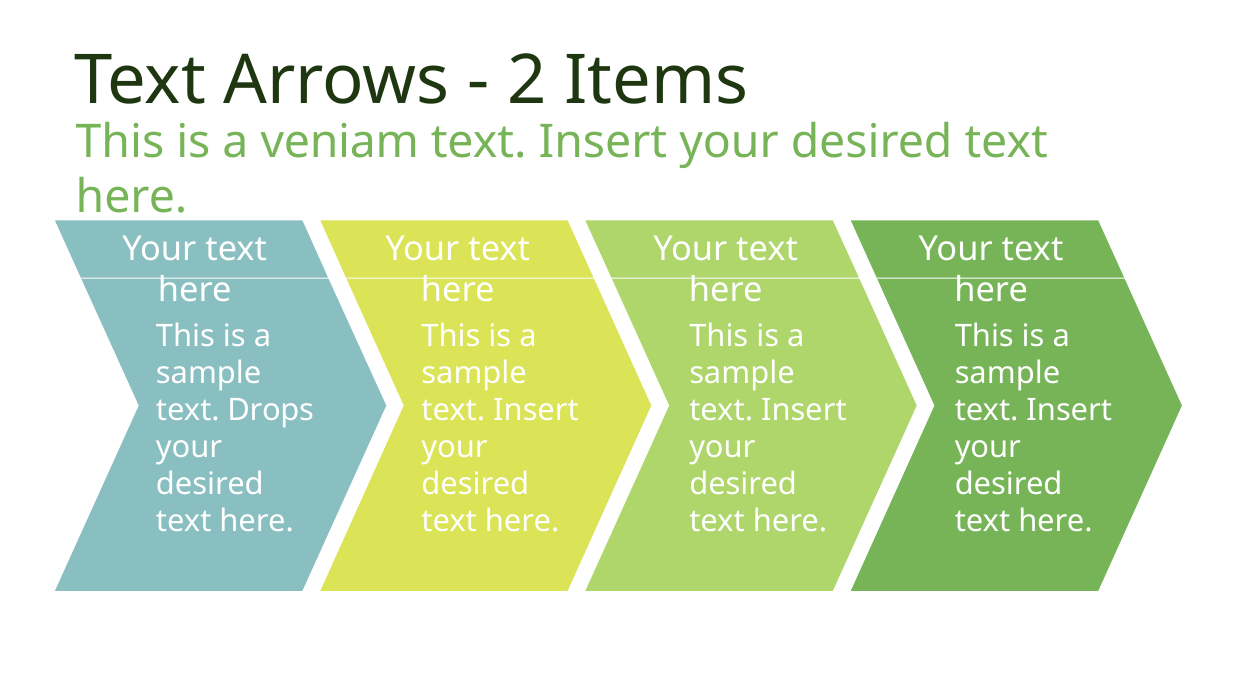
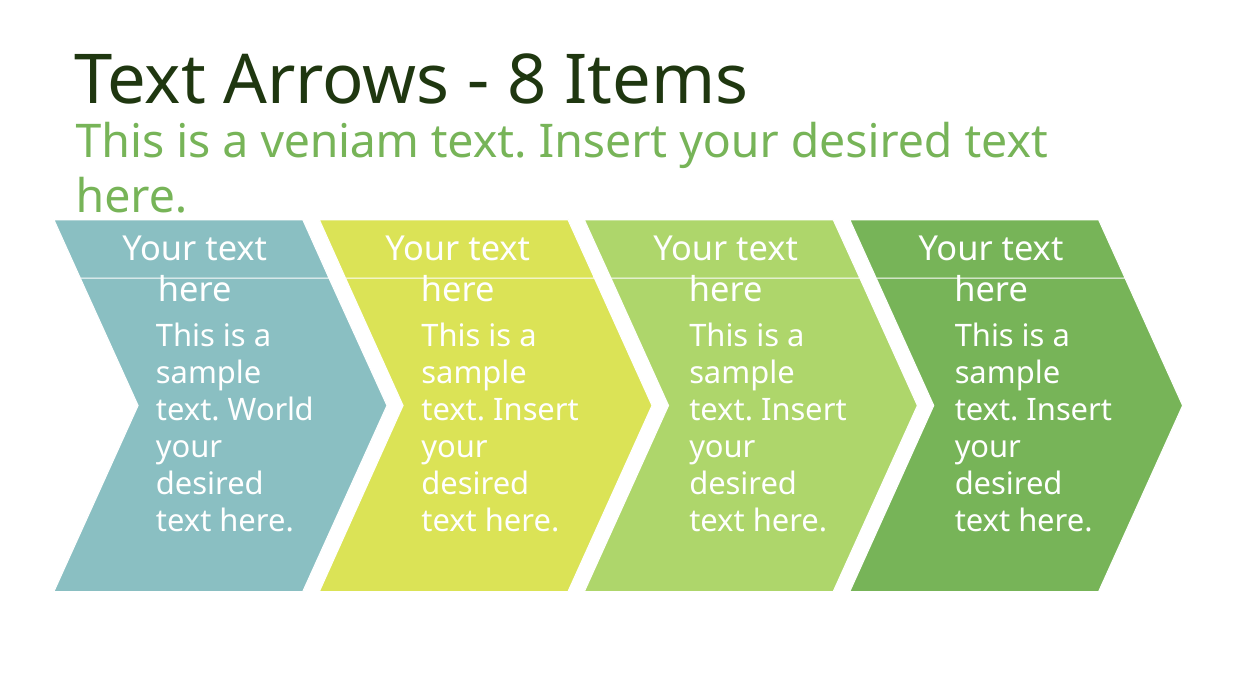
2: 2 -> 8 (527, 81)
Drops: Drops -> World (271, 410)
